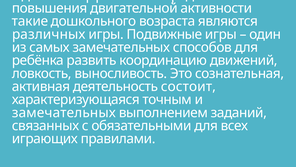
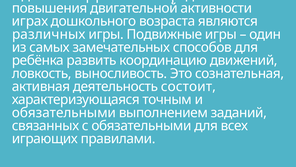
такие: такие -> играх (30, 21)
замечательных: замечательных -> обязательными (64, 112)
